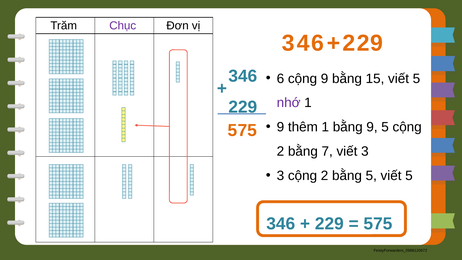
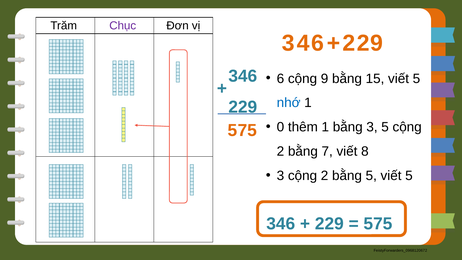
nhớ colour: purple -> blue (289, 103)
9: 9 -> 0 (280, 127)
bằng 9: 9 -> 3 (372, 127)
viết 3: 3 -> 8 (365, 151)
